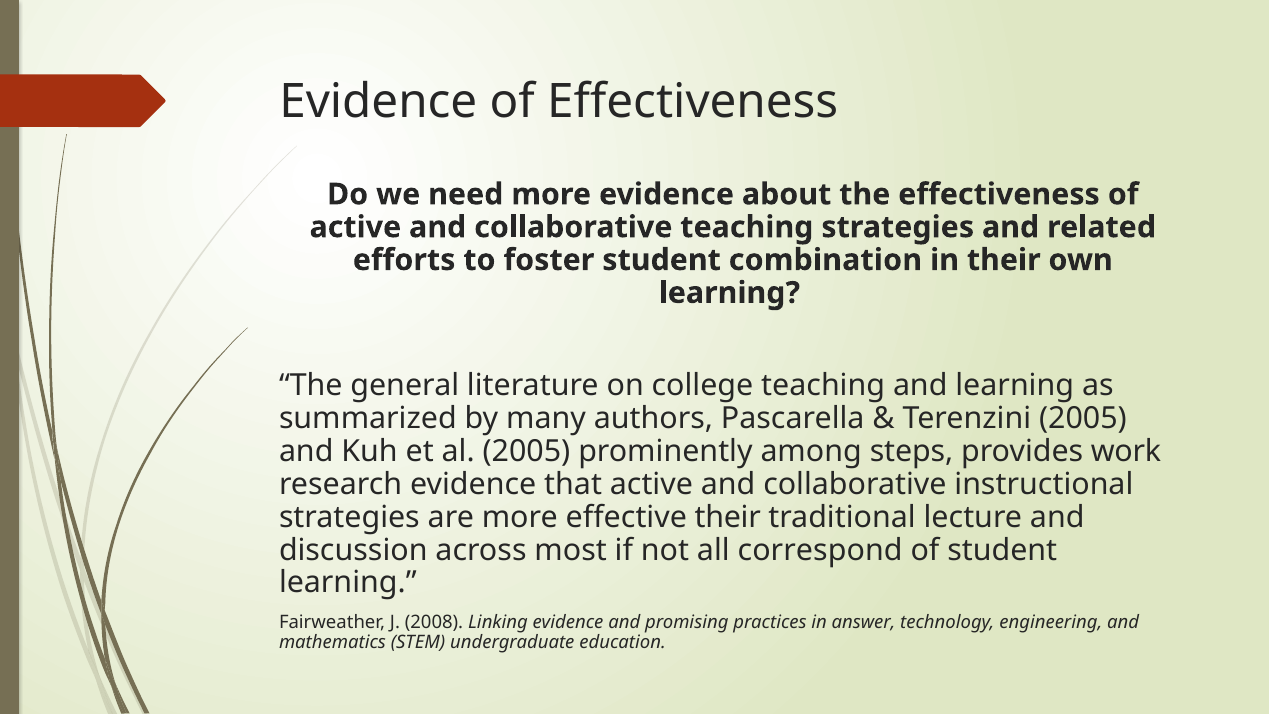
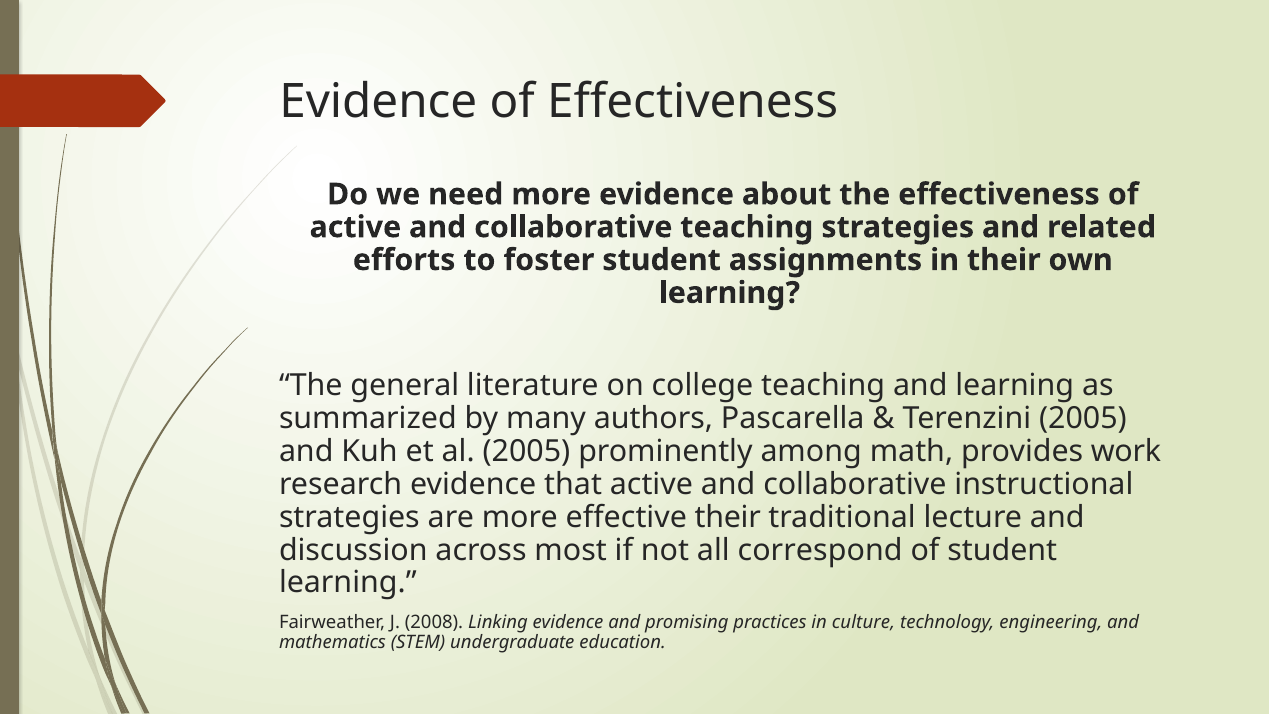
combination: combination -> assignments (825, 260)
steps: steps -> math (911, 451)
answer: answer -> culture (863, 622)
